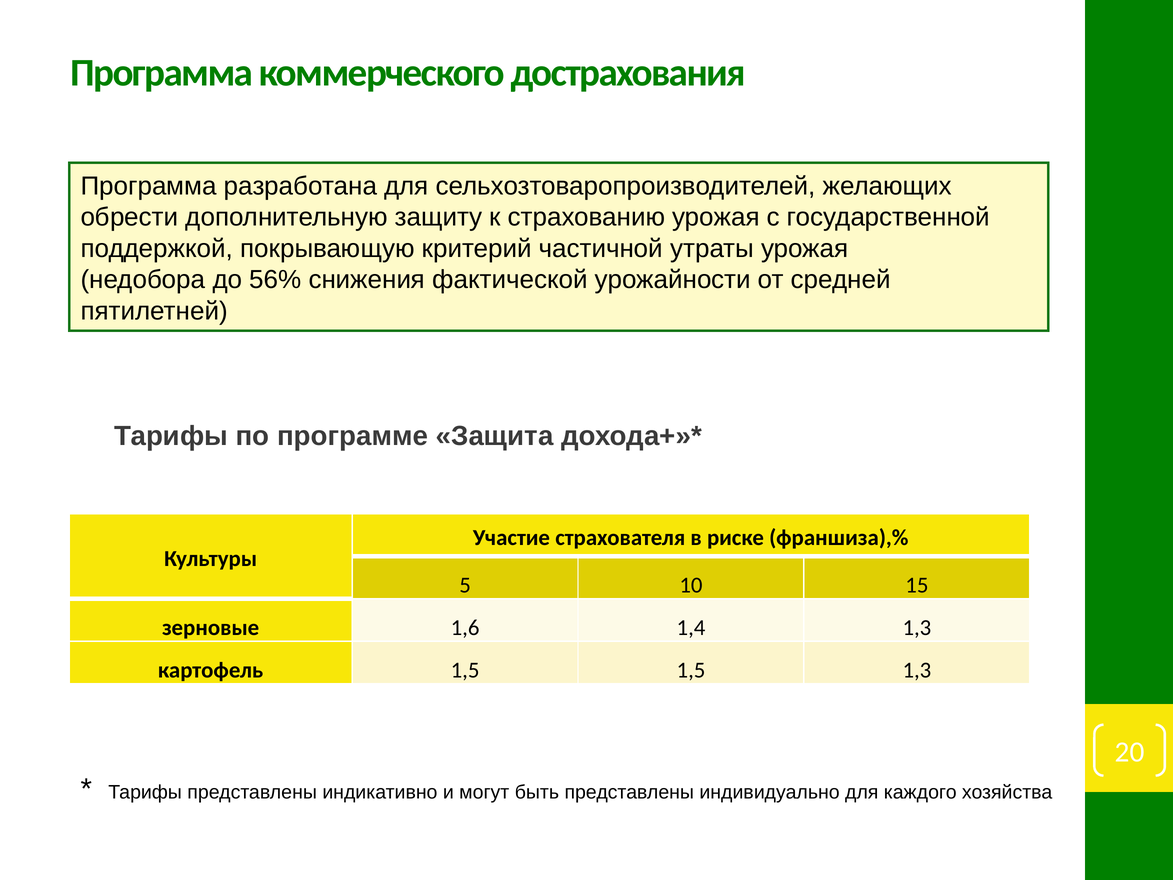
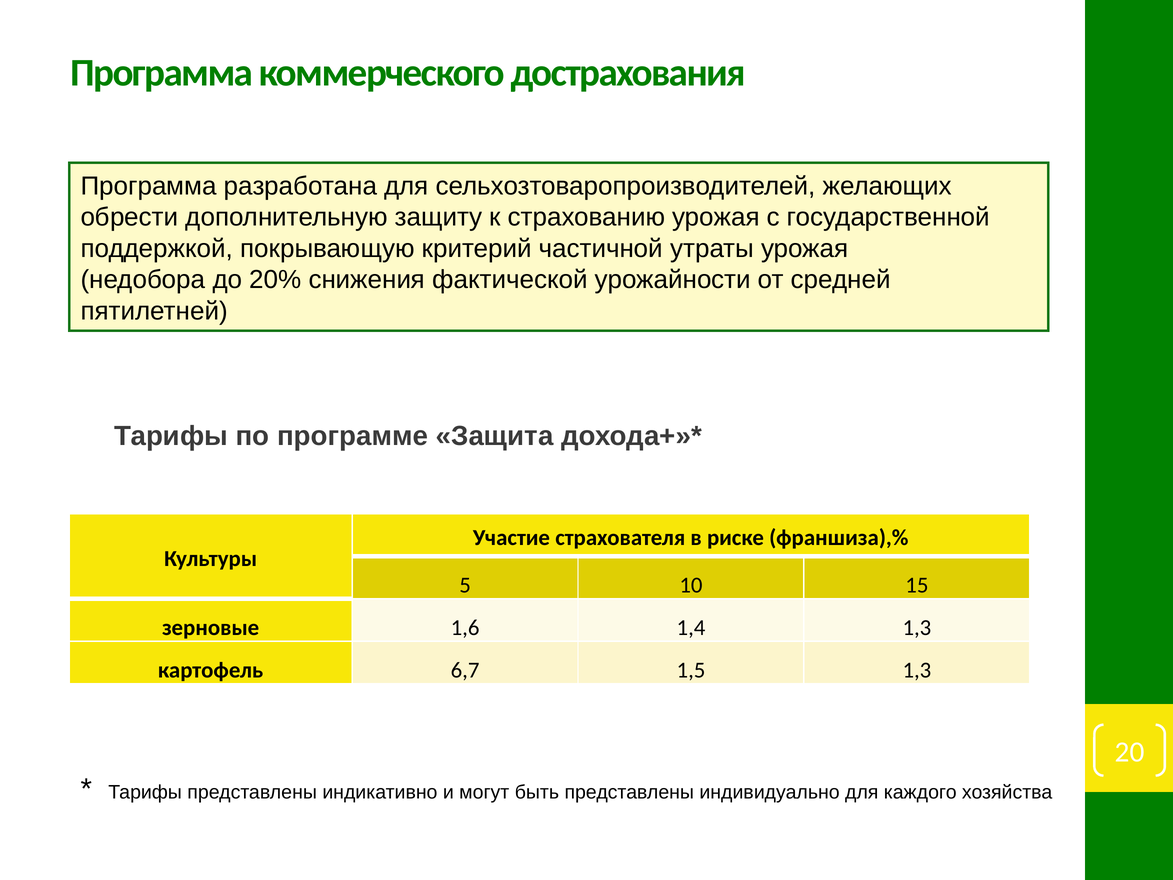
56%: 56% -> 20% (275, 280)
картофель 1,5: 1,5 -> 6,7 (465, 670)
